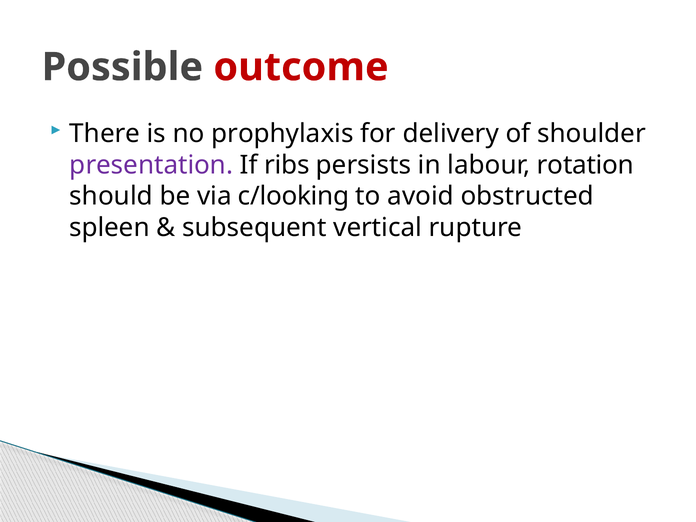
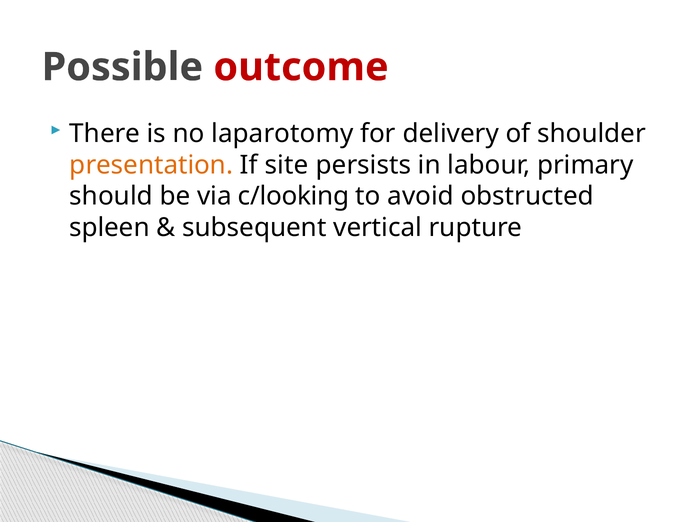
prophylaxis: prophylaxis -> laparotomy (282, 134)
presentation colour: purple -> orange (151, 165)
ribs: ribs -> site (287, 165)
rotation: rotation -> primary (585, 165)
